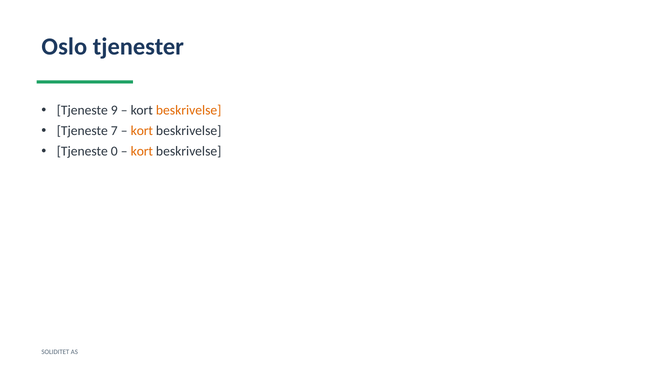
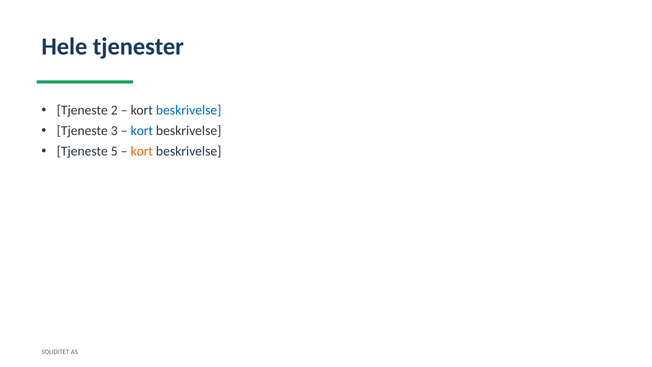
Oslo: Oslo -> Hele (64, 47)
9: 9 -> 2 (114, 110)
beskrivelse colour: orange -> blue (189, 110)
7: 7 -> 3 (114, 131)
kort colour: orange -> blue (142, 131)
0: 0 -> 5 (114, 151)
